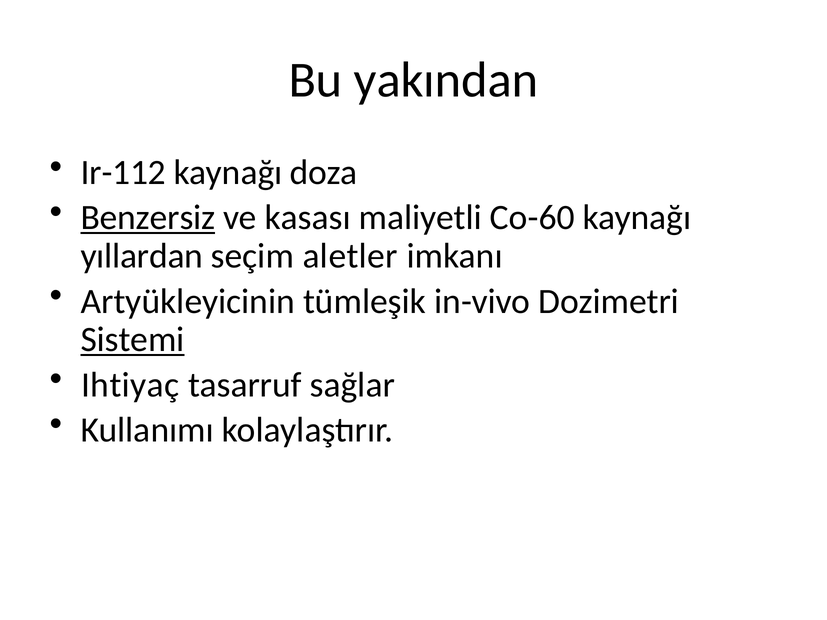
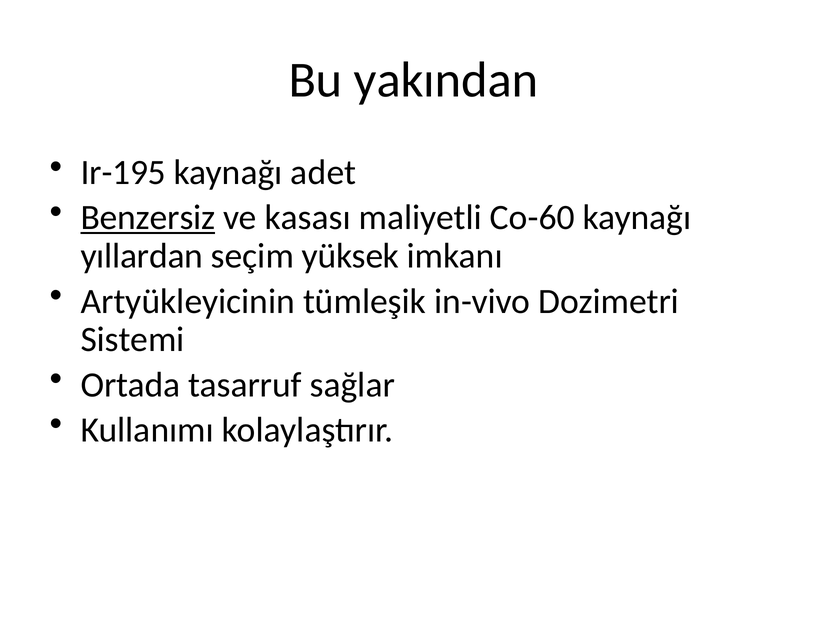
Ir-112: Ir-112 -> Ir-195 (123, 173)
doza: doza -> adet (323, 173)
aletler: aletler -> yüksek (351, 256)
Sistemi underline: present -> none (133, 340)
Ihtiyaç: Ihtiyaç -> Ortada (130, 385)
